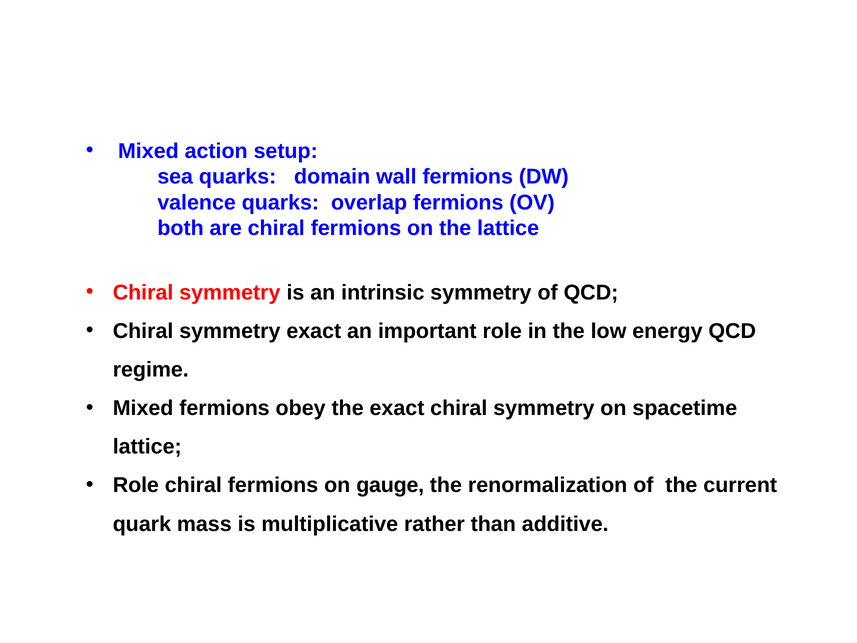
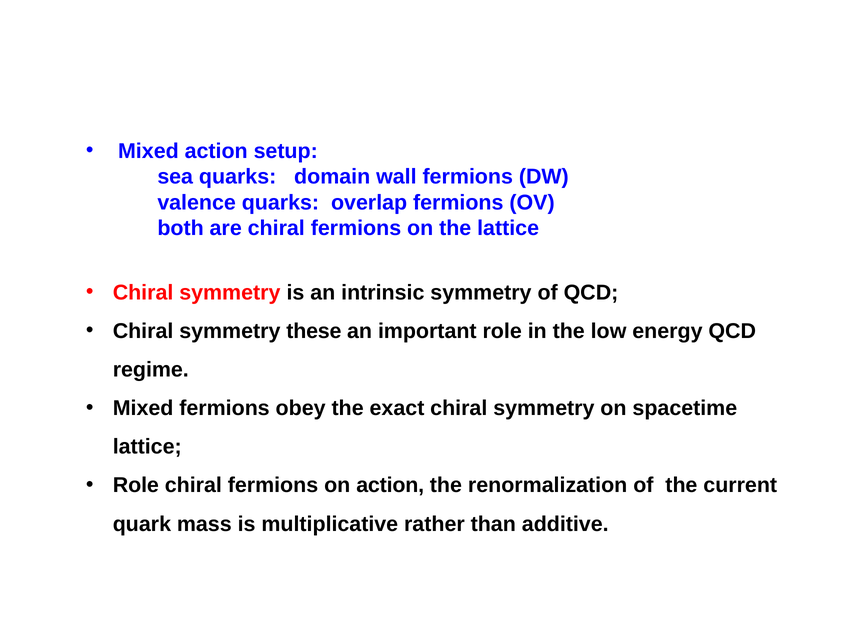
symmetry exact: exact -> these (314, 331)
on gauge: gauge -> action (390, 485)
